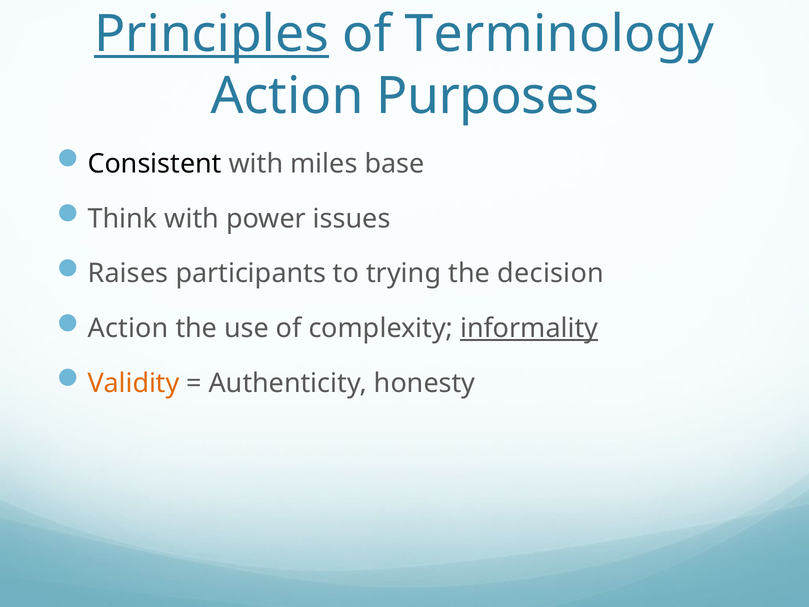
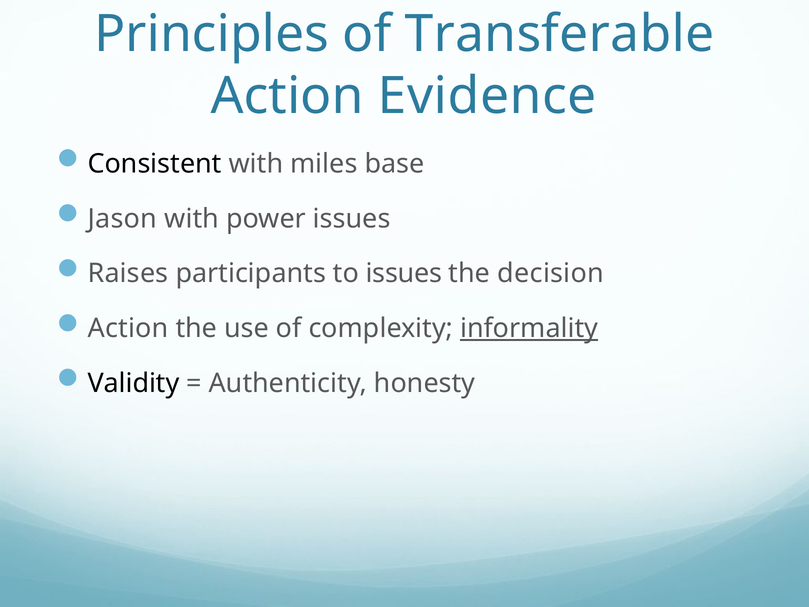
Principles underline: present -> none (212, 34)
Terminology: Terminology -> Transferable (559, 34)
Purposes: Purposes -> Evidence (487, 96)
Think: Think -> Jason (122, 219)
to trying: trying -> issues (404, 273)
Validity colour: orange -> black (133, 383)
